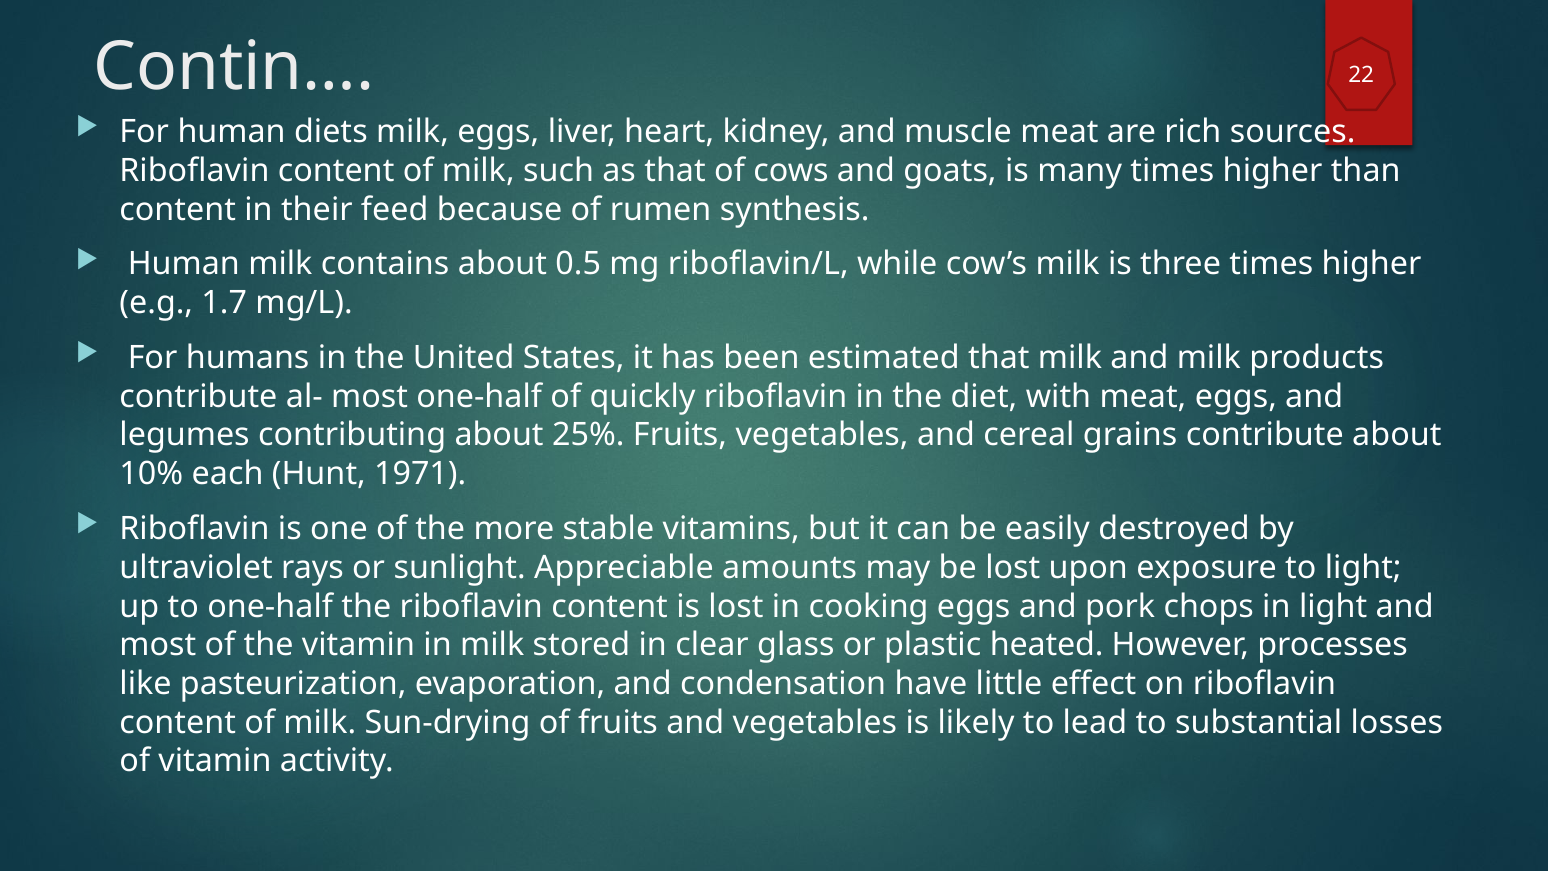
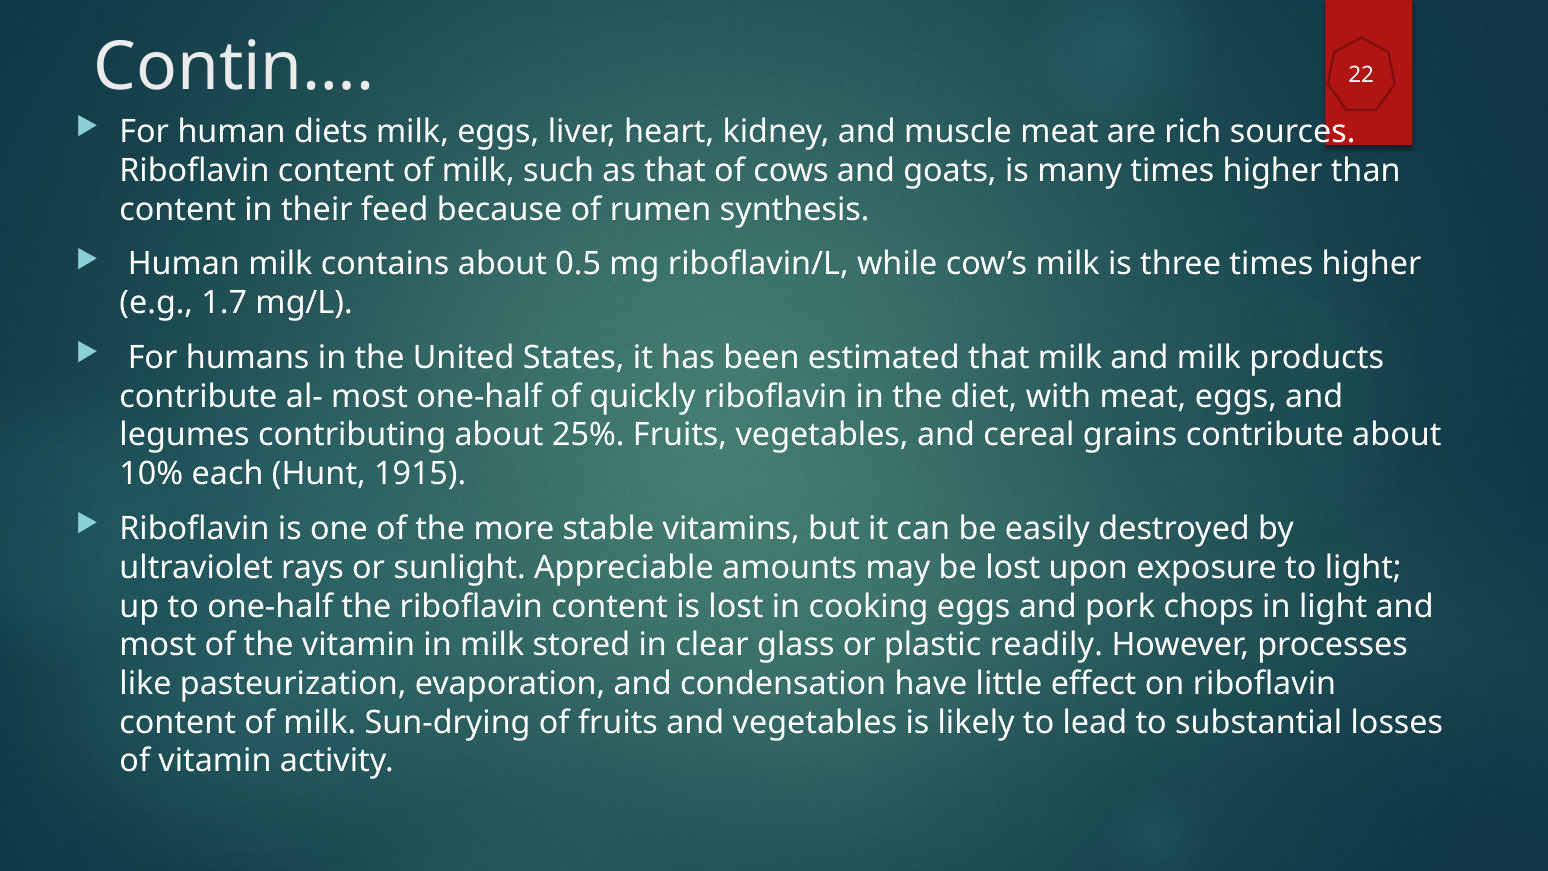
1971: 1971 -> 1915 (420, 474)
heated: heated -> readily (1046, 645)
